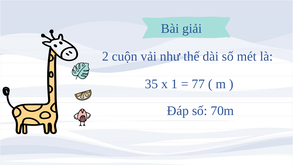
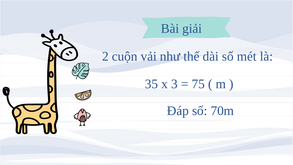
1: 1 -> 3 (174, 84)
77: 77 -> 75 (198, 84)
